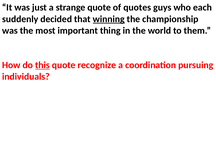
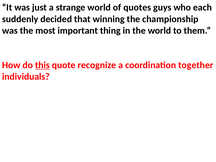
strange quote: quote -> world (99, 7)
winning underline: present -> none (109, 19)
pursuing: pursuing -> together (196, 65)
